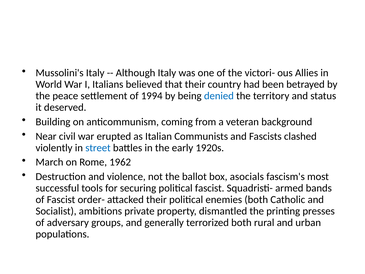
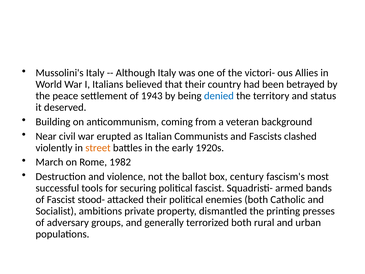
1994: 1994 -> 1943 (152, 96)
street colour: blue -> orange (98, 148)
1962: 1962 -> 1982 (120, 162)
asocials: asocials -> century (247, 176)
order-: order- -> stood- (91, 199)
